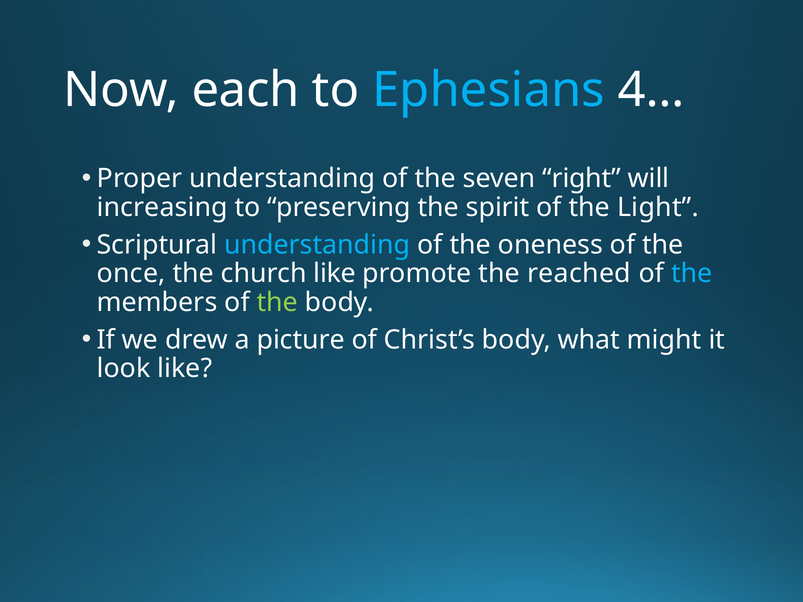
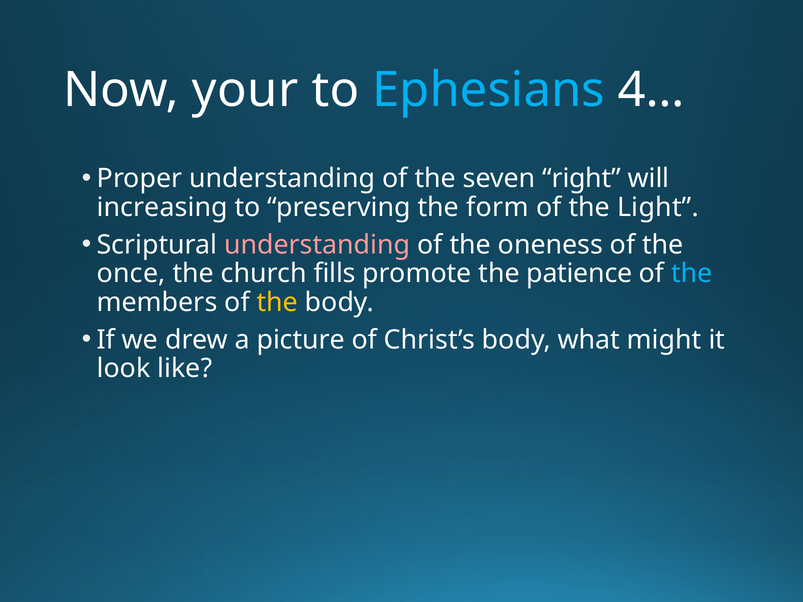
each: each -> your (245, 90)
spirit: spirit -> form (497, 208)
understanding colour: light blue -> pink (317, 245)
church like: like -> fills (335, 274)
reached: reached -> patience (579, 274)
the colour: light green -> yellow (277, 303)
